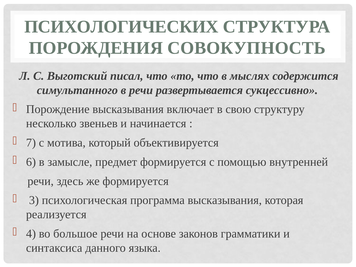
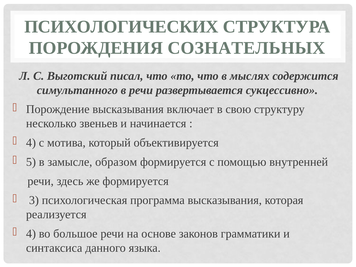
СОВОКУПНОСТЬ: СОВОКУПНОСТЬ -> СОЗНАТЕЛЬНЫХ (246, 48)
7: 7 -> 4 (31, 143)
6: 6 -> 5 (31, 162)
предмет: предмет -> образом (116, 162)
